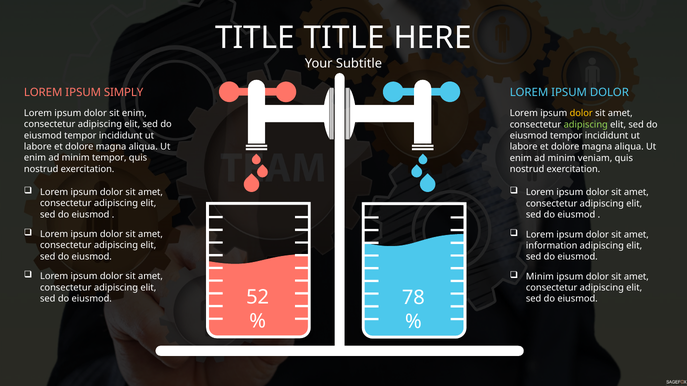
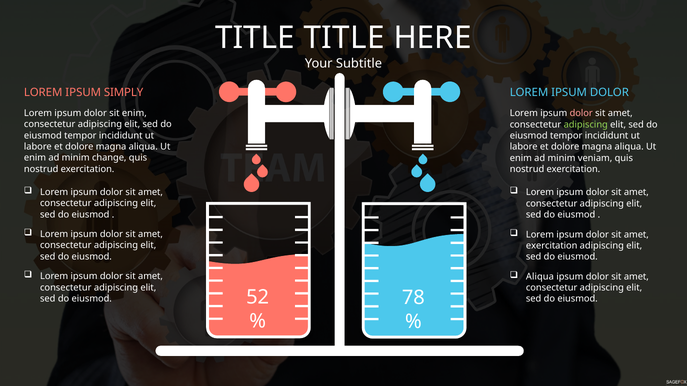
dolor colour: yellow -> pink (581, 114)
minim tempor: tempor -> change (109, 158)
information: information -> exercitation (552, 246)
Minim: Minim -> Aliqua (540, 277)
